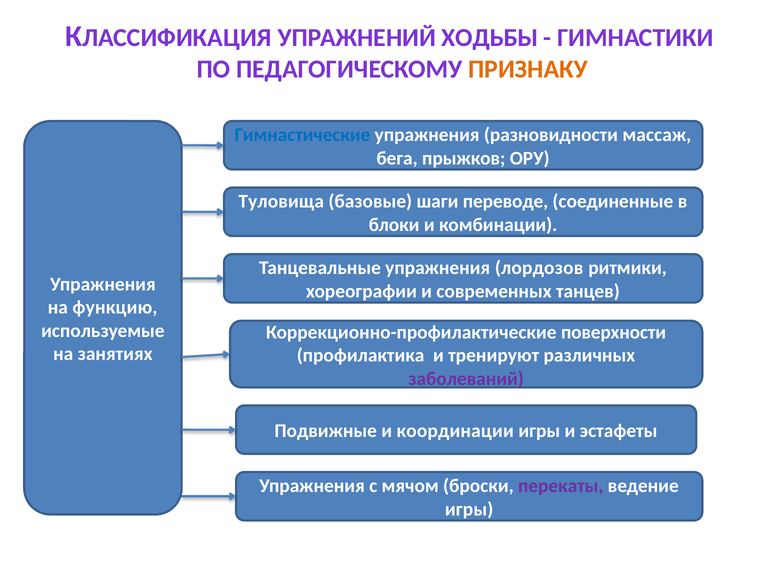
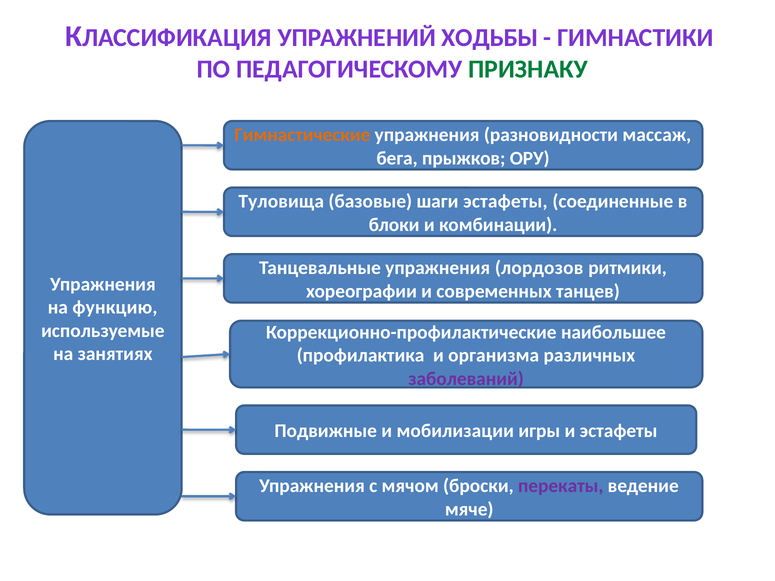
ПРИЗНАКУ colour: orange -> green (528, 69)
Гимнастические colour: blue -> orange (302, 135)
шаги переводе: переводе -> эстафеты (505, 202)
поверхности: поверхности -> наибольшее (613, 332)
тренируют: тренируют -> организма (494, 356)
координации: координации -> мобилизации (455, 431)
игры: игры -> мяче (469, 509)
